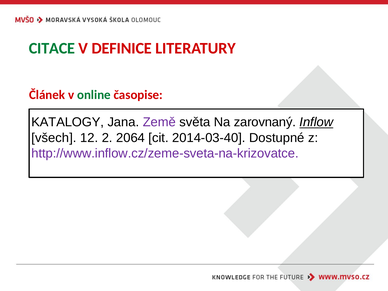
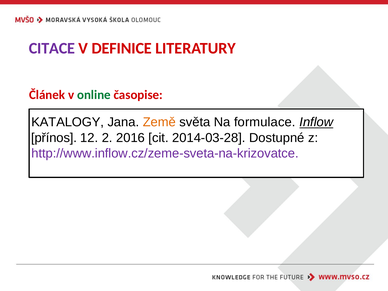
CITACE colour: green -> purple (52, 48)
Země colour: purple -> orange (159, 122)
zarovnaný: zarovnaný -> formulace (265, 122)
všech: všech -> přínos (54, 138)
2064: 2064 -> 2016 (131, 138)
2014-03-40: 2014-03-40 -> 2014-03-28 (209, 138)
